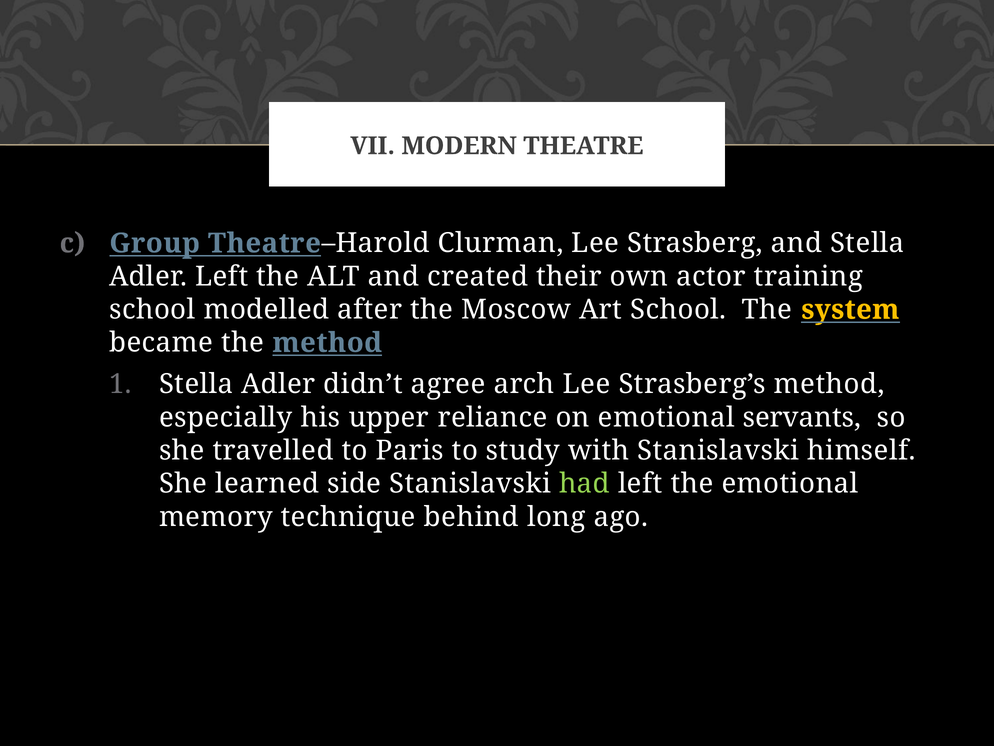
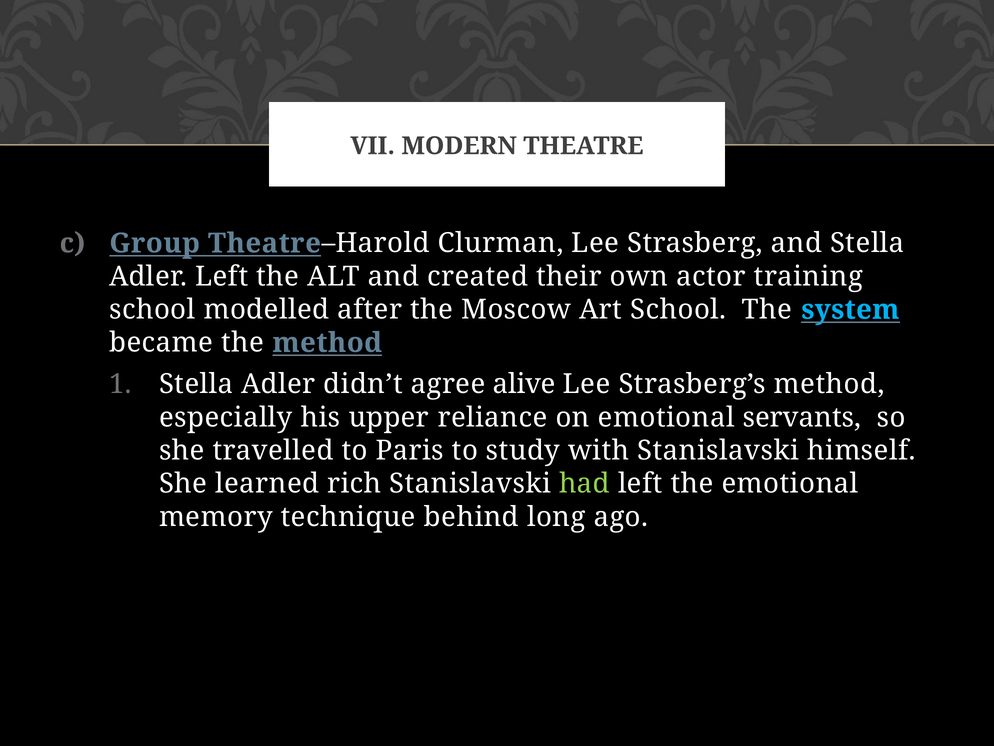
system colour: yellow -> light blue (850, 309)
arch: arch -> alive (524, 384)
side: side -> rich (354, 483)
